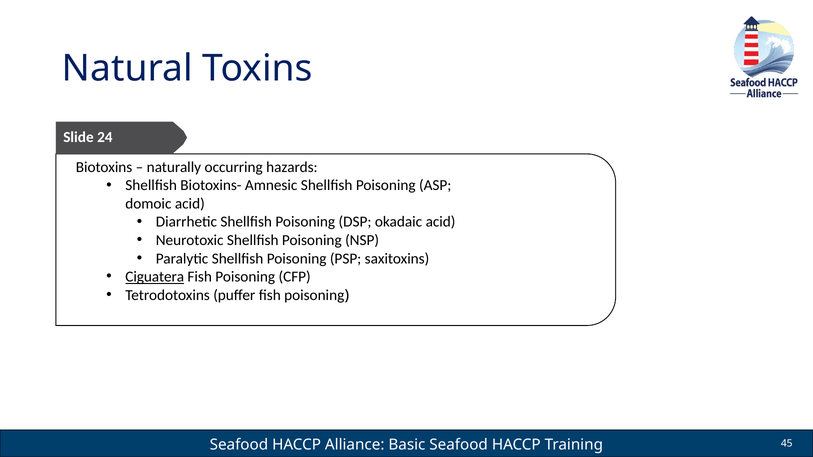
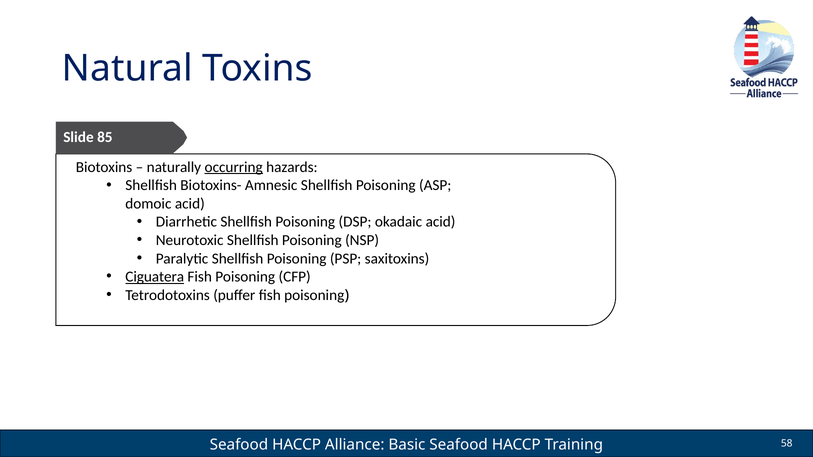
24: 24 -> 85 (105, 137)
occurring underline: none -> present (234, 167)
45: 45 -> 58 (787, 444)
